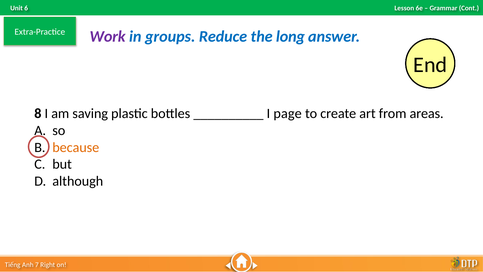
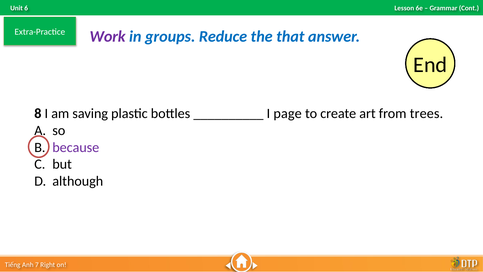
long: long -> that (290, 37)
areas: areas -> trees (426, 113)
because colour: orange -> purple (76, 147)
